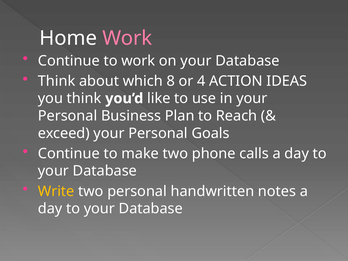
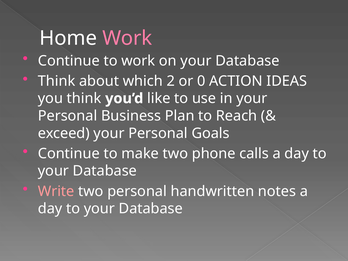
8: 8 -> 2 (171, 81)
4: 4 -> 0 (201, 81)
Write colour: yellow -> pink (56, 191)
